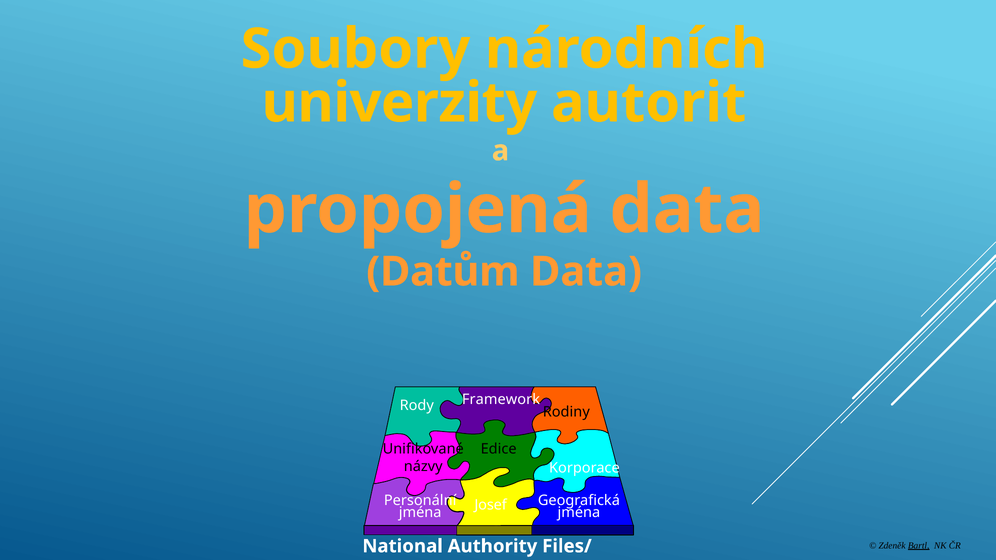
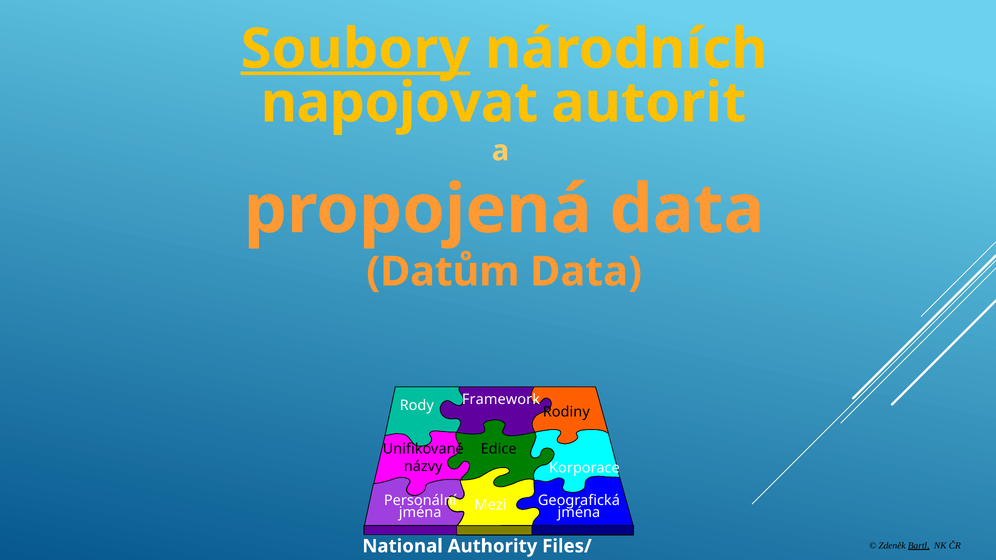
Soubory underline: none -> present (355, 49)
univerzity: univerzity -> napojovat (399, 103)
Josef: Josef -> Mezi (490, 505)
